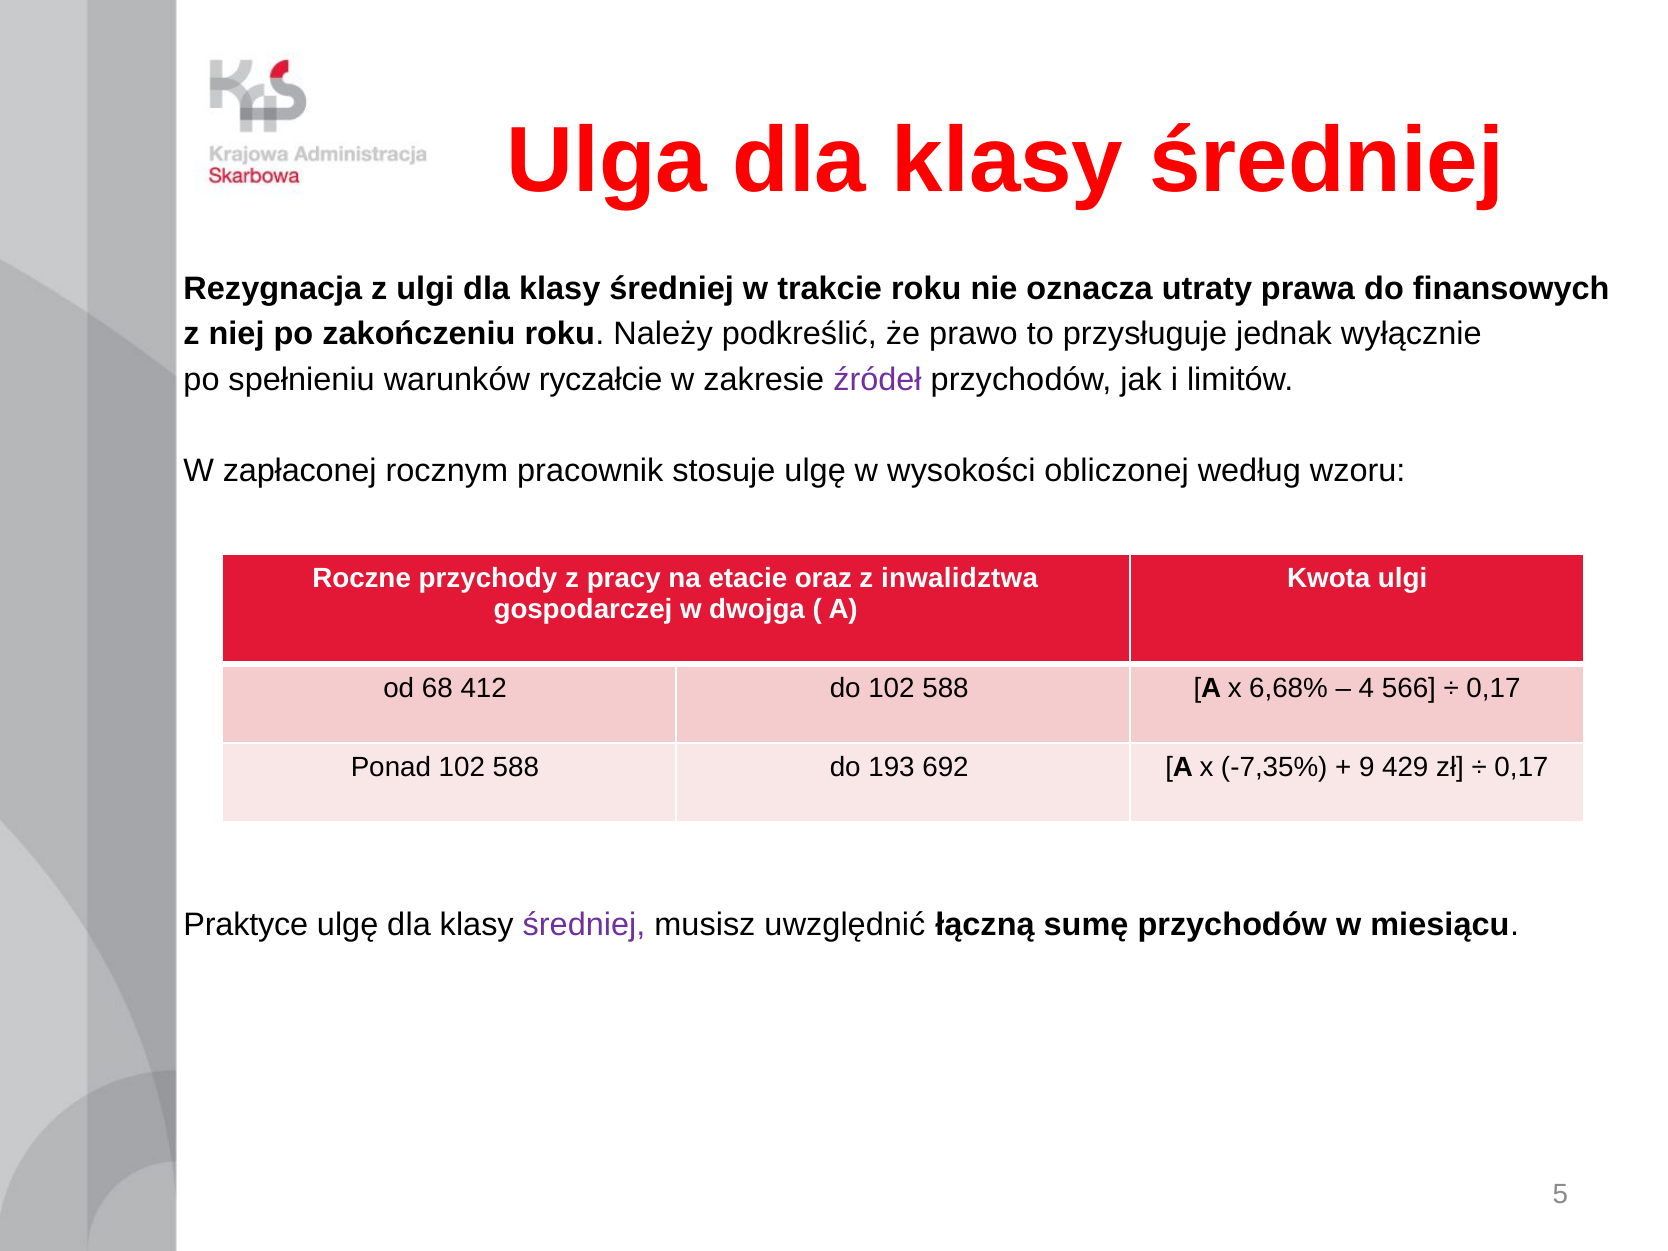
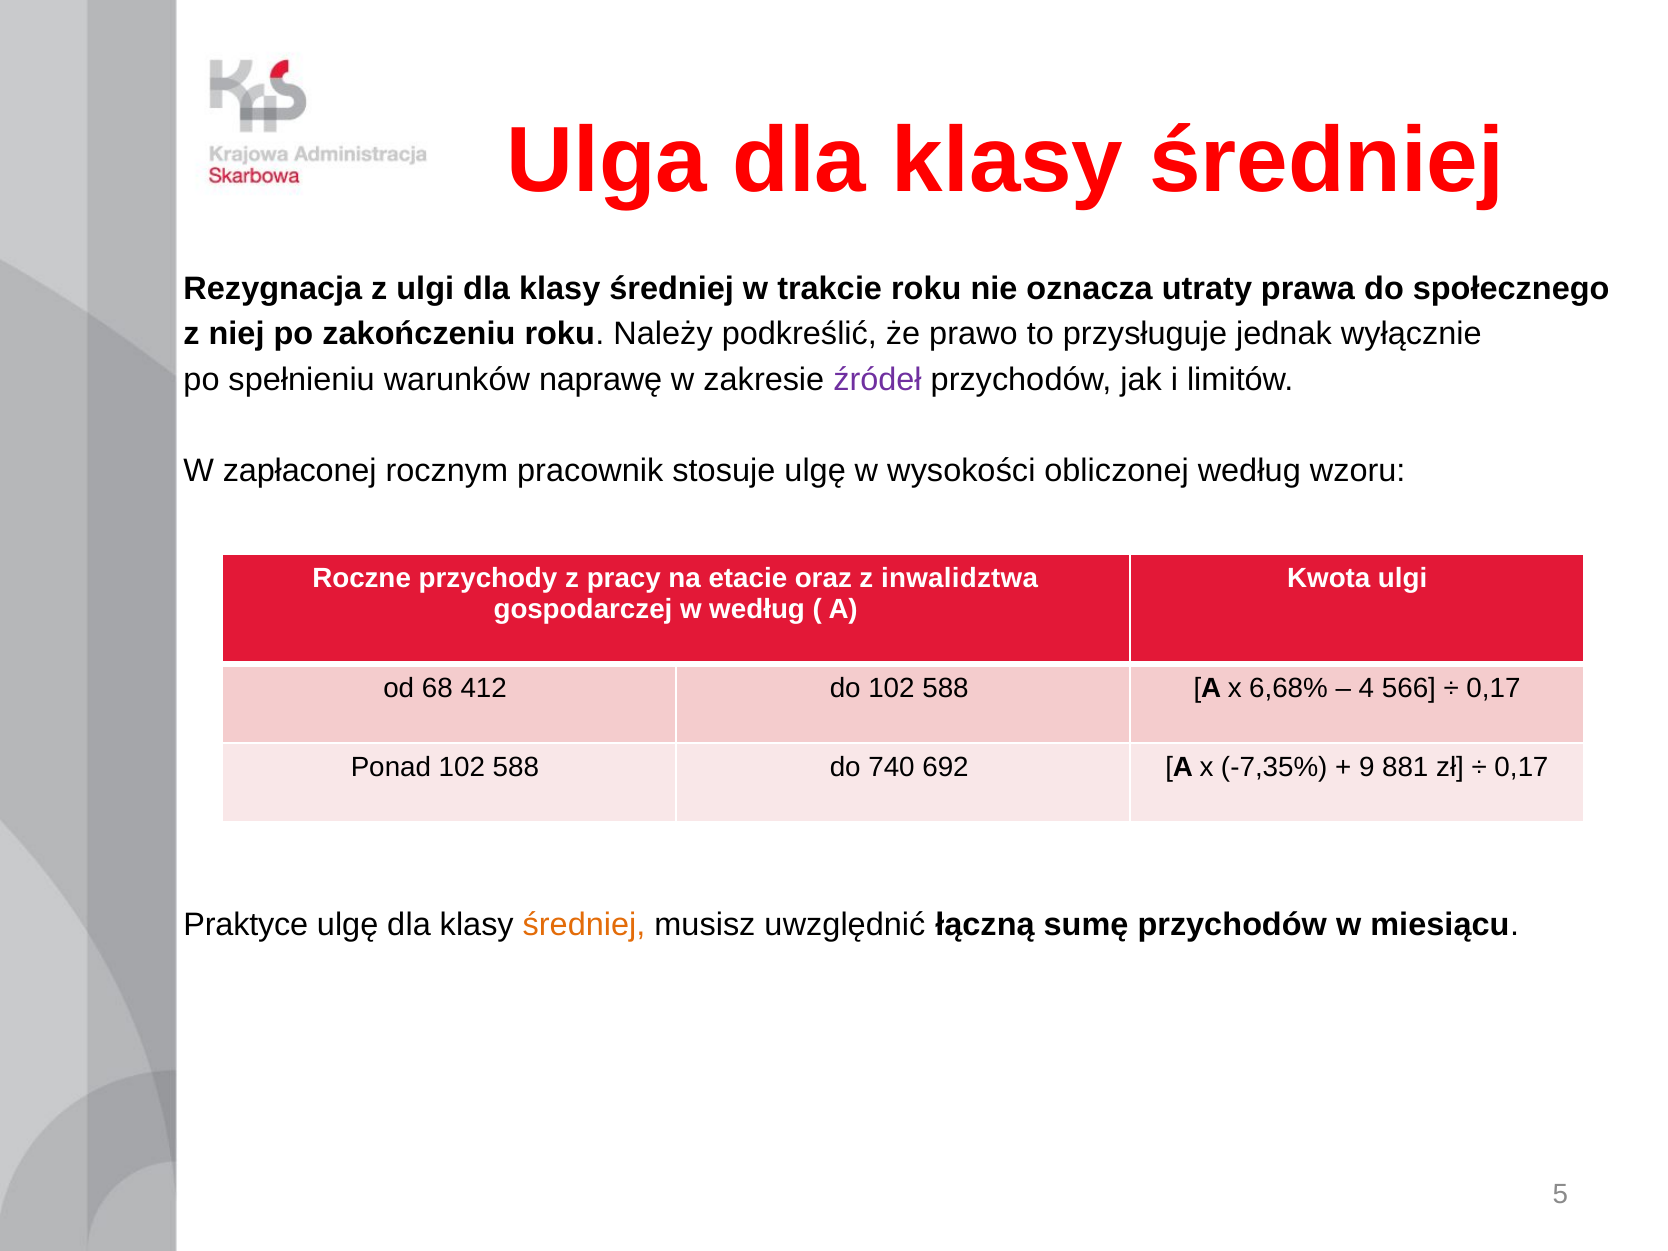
finansowych: finansowych -> społecznego (1511, 289)
ryczałcie: ryczałcie -> naprawę (601, 380)
w dwojga: dwojga -> według (757, 610)
193: 193 -> 740 (892, 768)
429: 429 -> 881 (1405, 768)
średniej colour: purple -> orange (584, 925)
